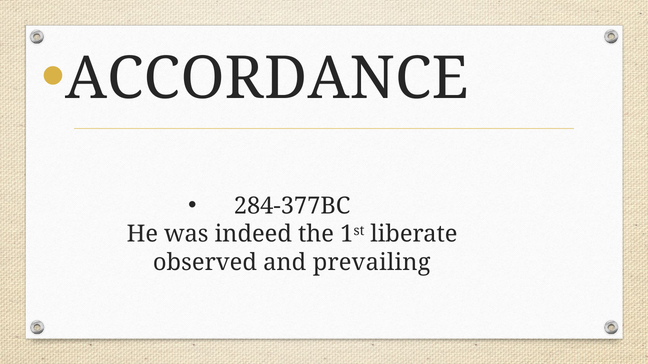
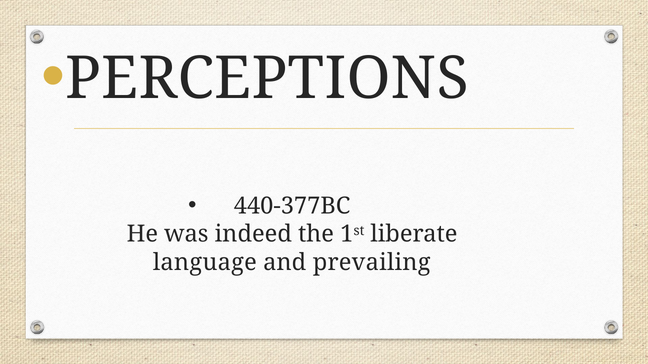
ACCORDANCE: ACCORDANCE -> PERCEPTIONS (267, 79)
284-377BC: 284-377BC -> 440-377BC (292, 206)
observed: observed -> language (205, 263)
